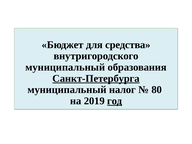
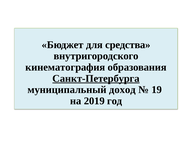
муниципальный: муниципальный -> кинематография (65, 67)
налог: налог -> доход (122, 90)
80: 80 -> 19 (157, 90)
год underline: present -> none (115, 101)
